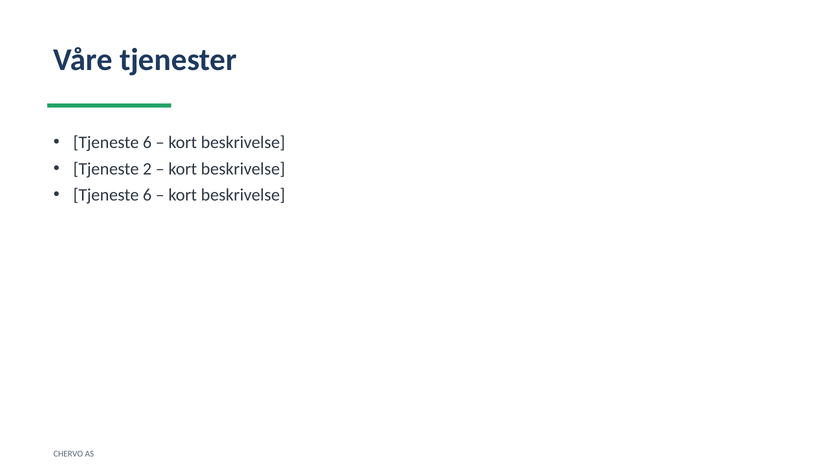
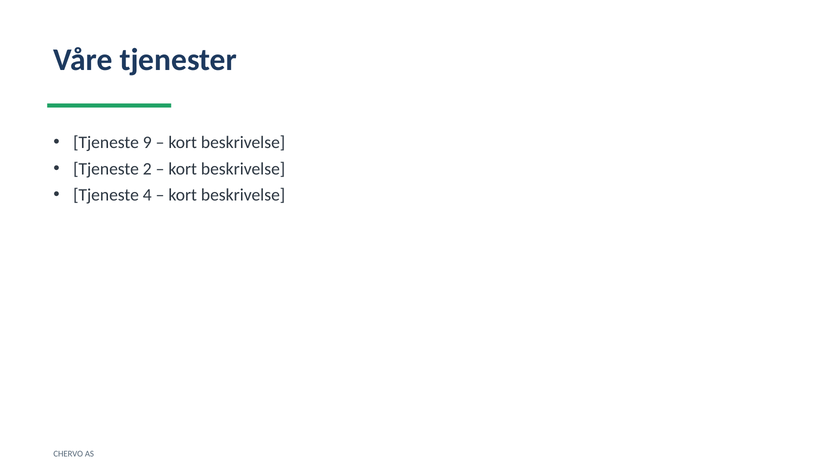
6: 6 -> 9 (147, 142)
6: 6 -> 4 (147, 195)
